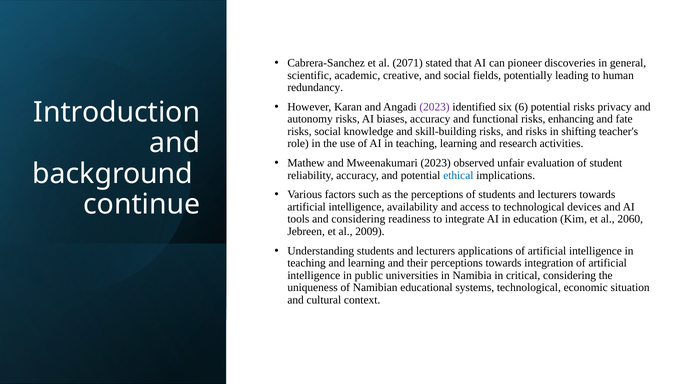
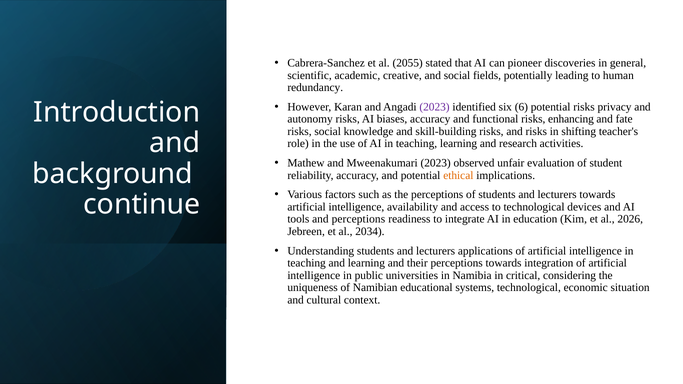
2071: 2071 -> 2055 (408, 63)
ethical colour: blue -> orange (458, 175)
and considering: considering -> perceptions (358, 219)
2060: 2060 -> 2026 (630, 219)
2009: 2009 -> 2034 (370, 232)
